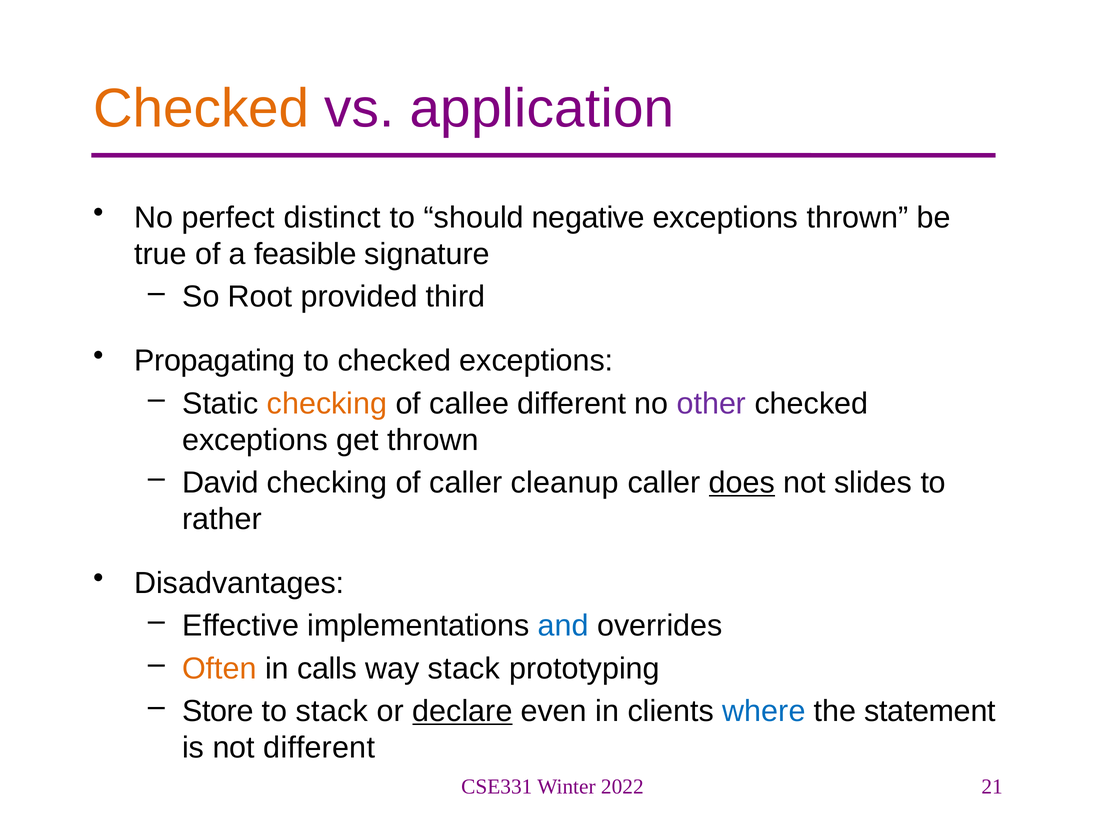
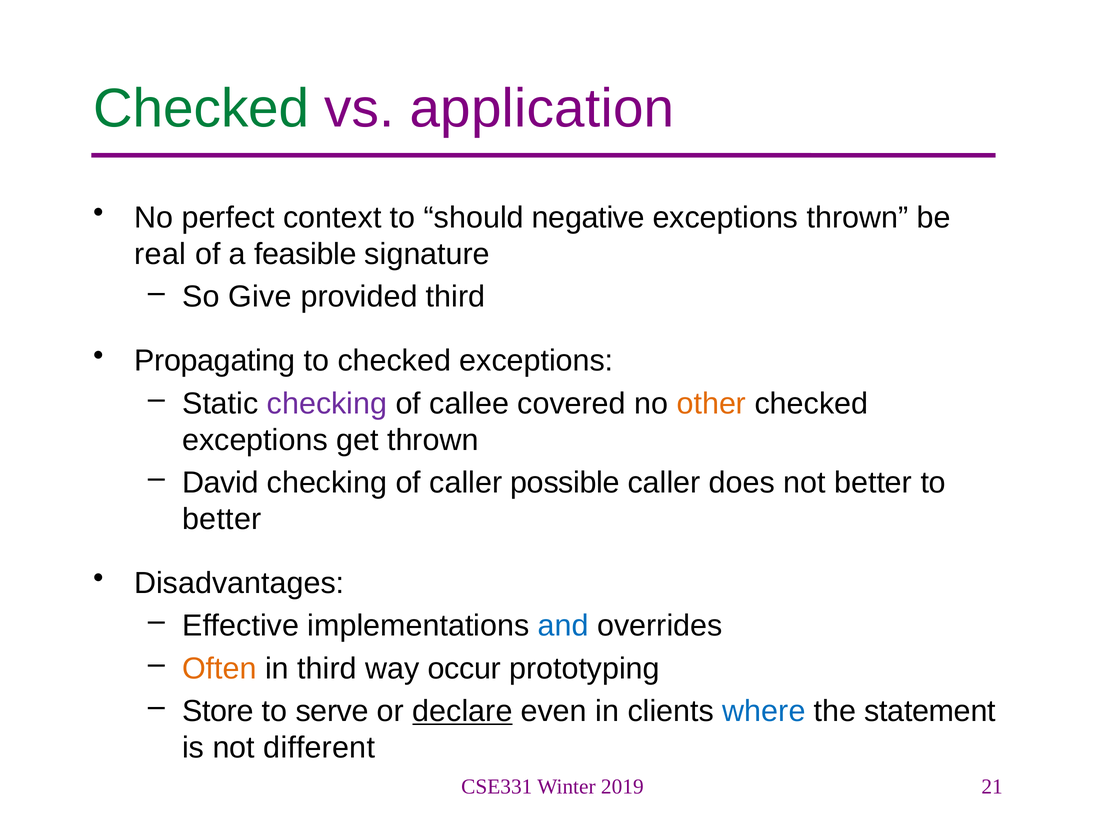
Checked colour: orange -> green (201, 109)
distinct: distinct -> context (332, 218)
true: true -> real (160, 254)
Root: Root -> Give (260, 297)
checking colour: orange -> purple (327, 403)
callee different: different -> covered (572, 403)
other colour: purple -> orange (711, 403)
cleanup: cleanup -> possible (565, 483)
does underline: present -> none (742, 483)
not slides: slides -> better (873, 483)
rather: rather -> better (222, 519)
in calls: calls -> third (327, 668)
way stack: stack -> occur (464, 668)
to stack: stack -> serve (332, 711)
2022: 2022 -> 2019 (622, 787)
